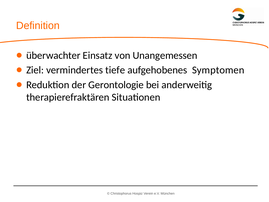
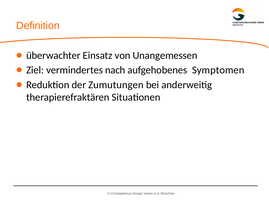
tiefe: tiefe -> nach (115, 70)
Gerontologie: Gerontologie -> Zumutungen (116, 85)
